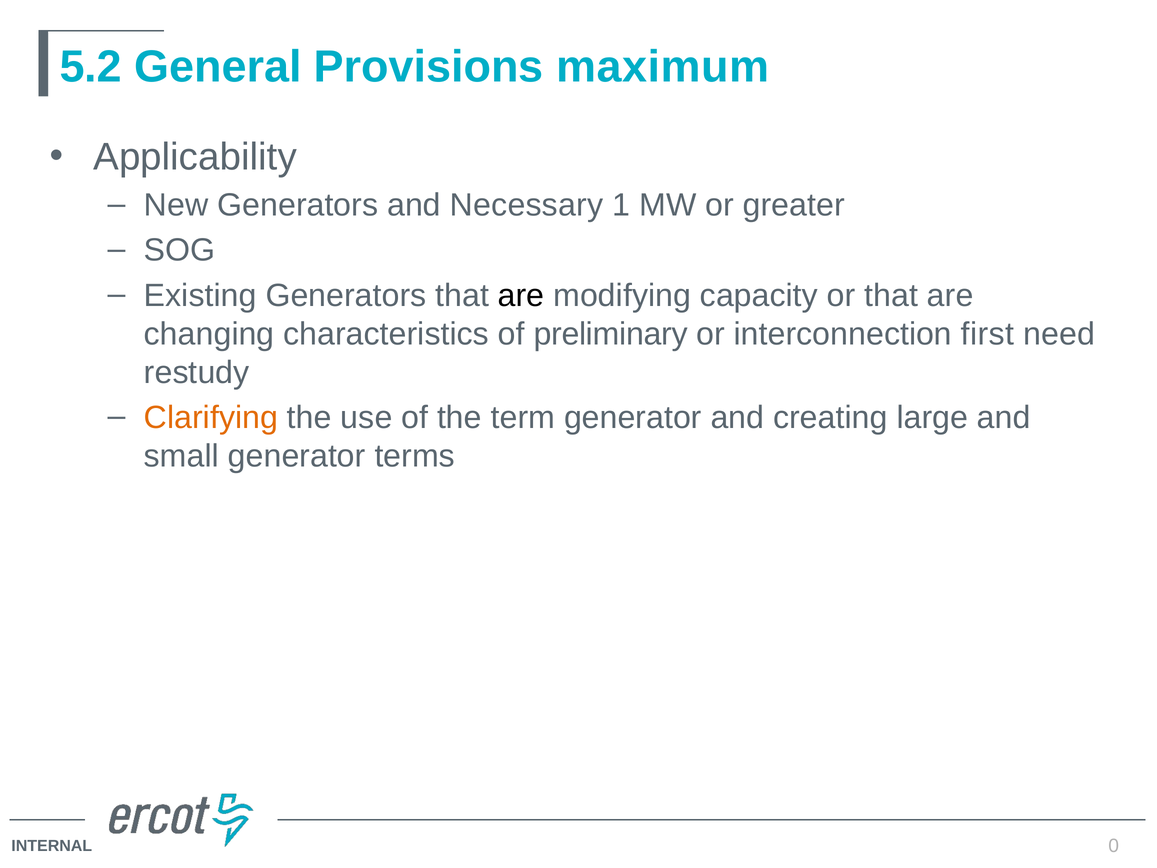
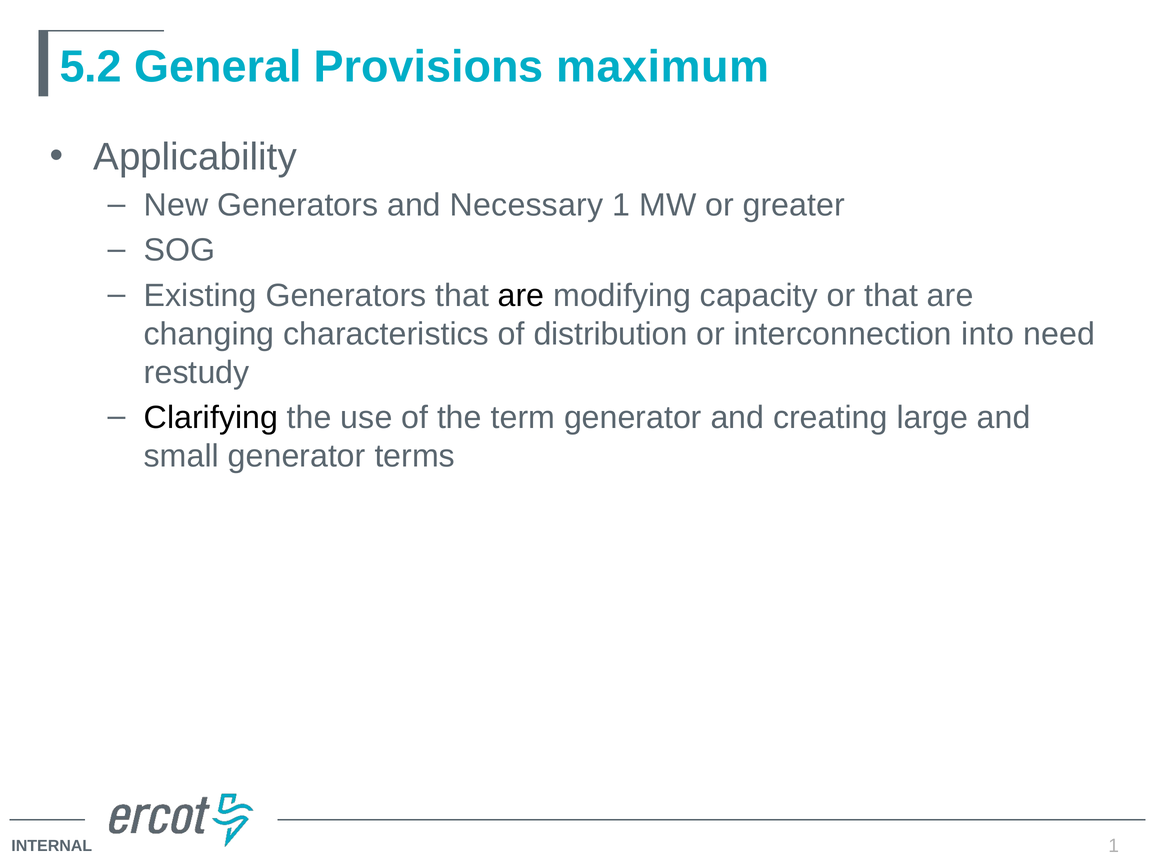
preliminary: preliminary -> distribution (611, 334)
first: first -> into (988, 334)
Clarifying colour: orange -> black (211, 417)
0: 0 -> 1 (1114, 845)
